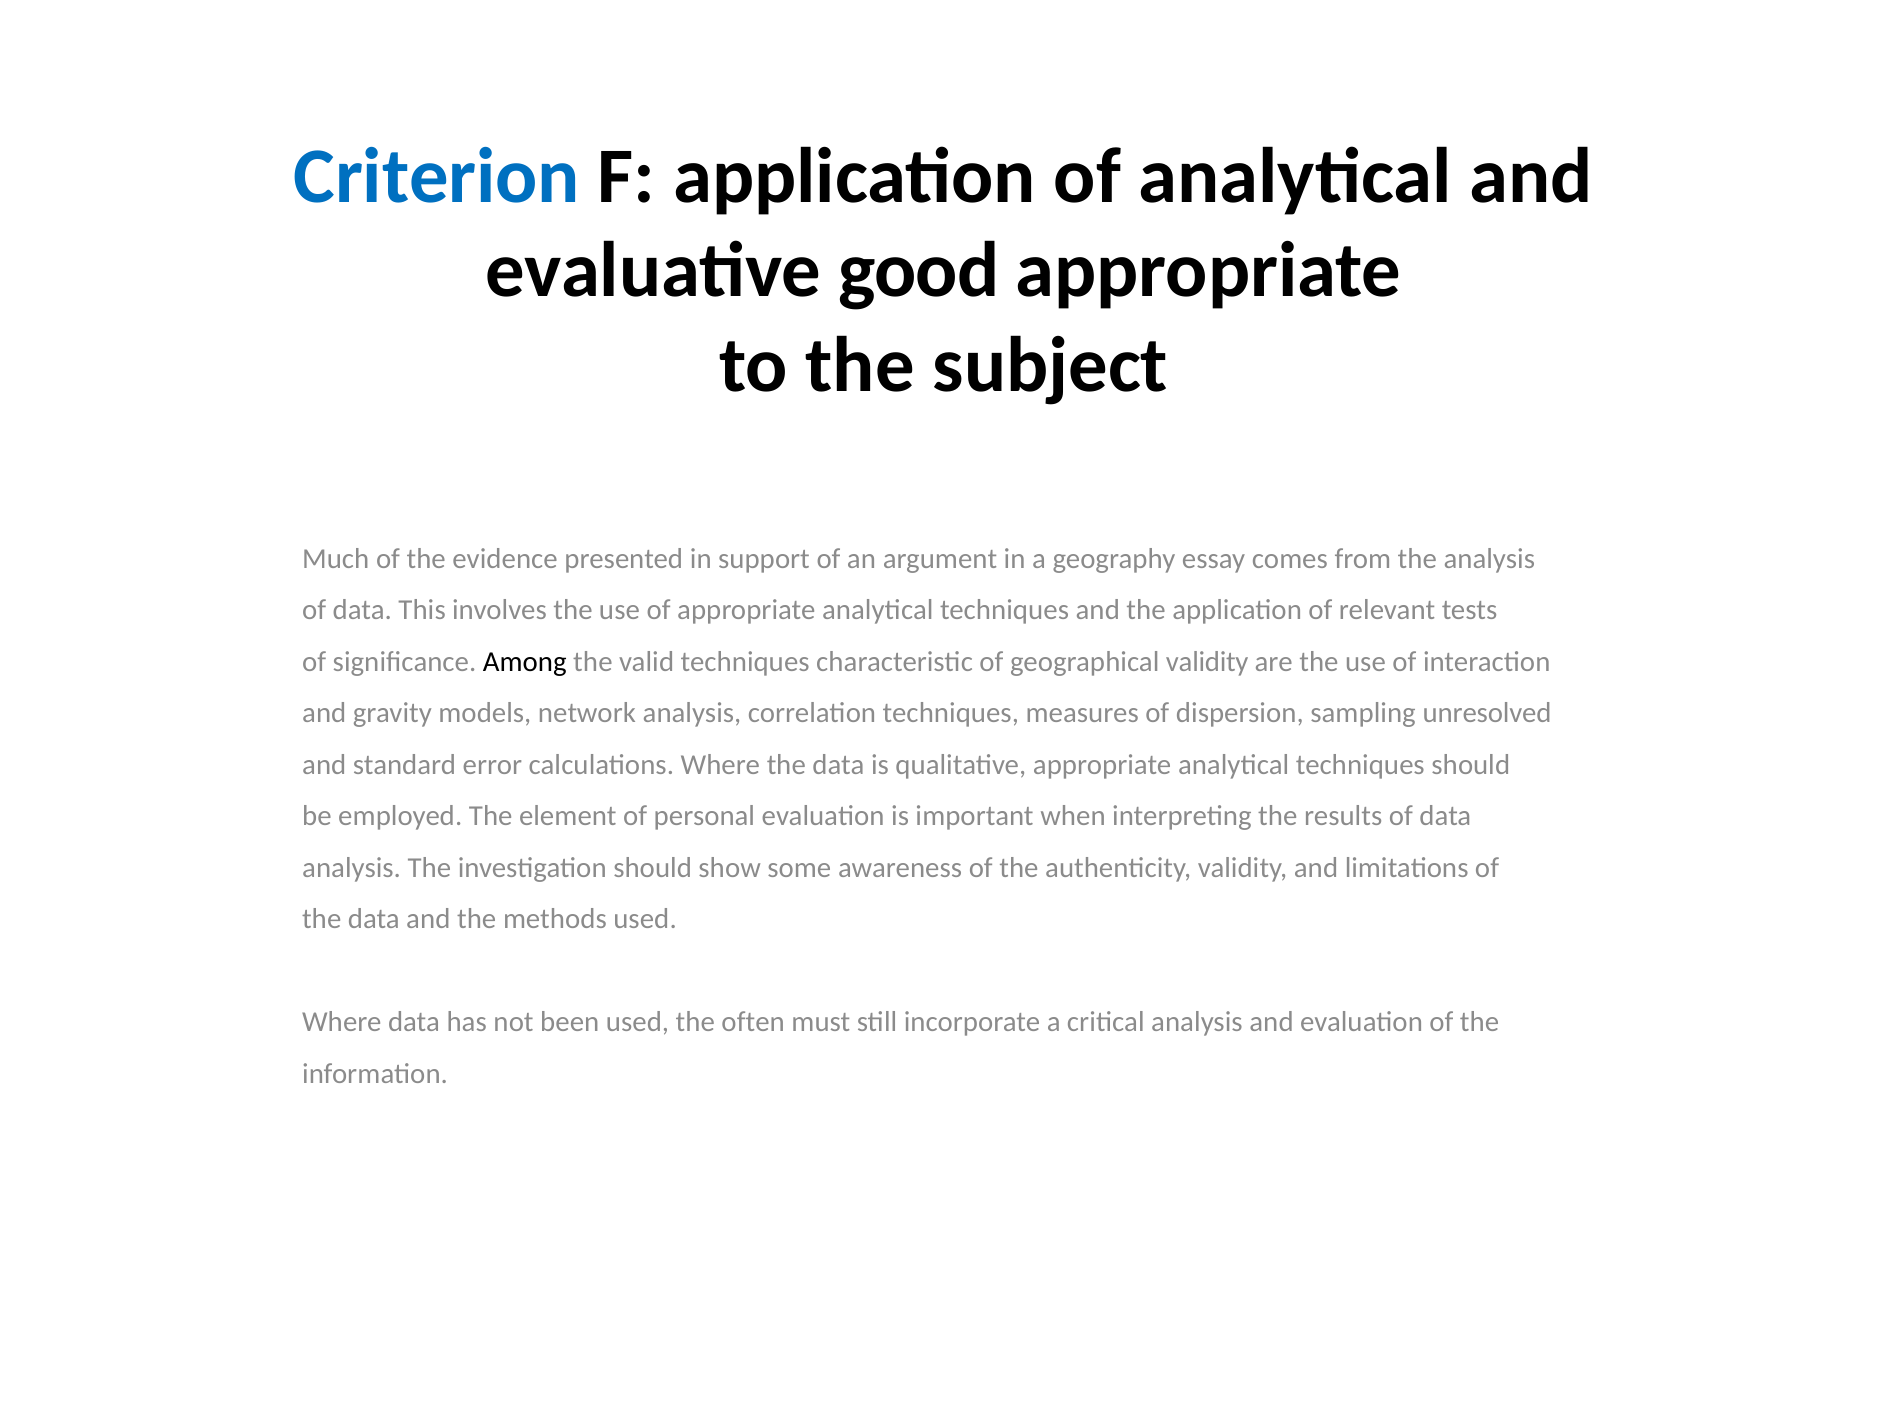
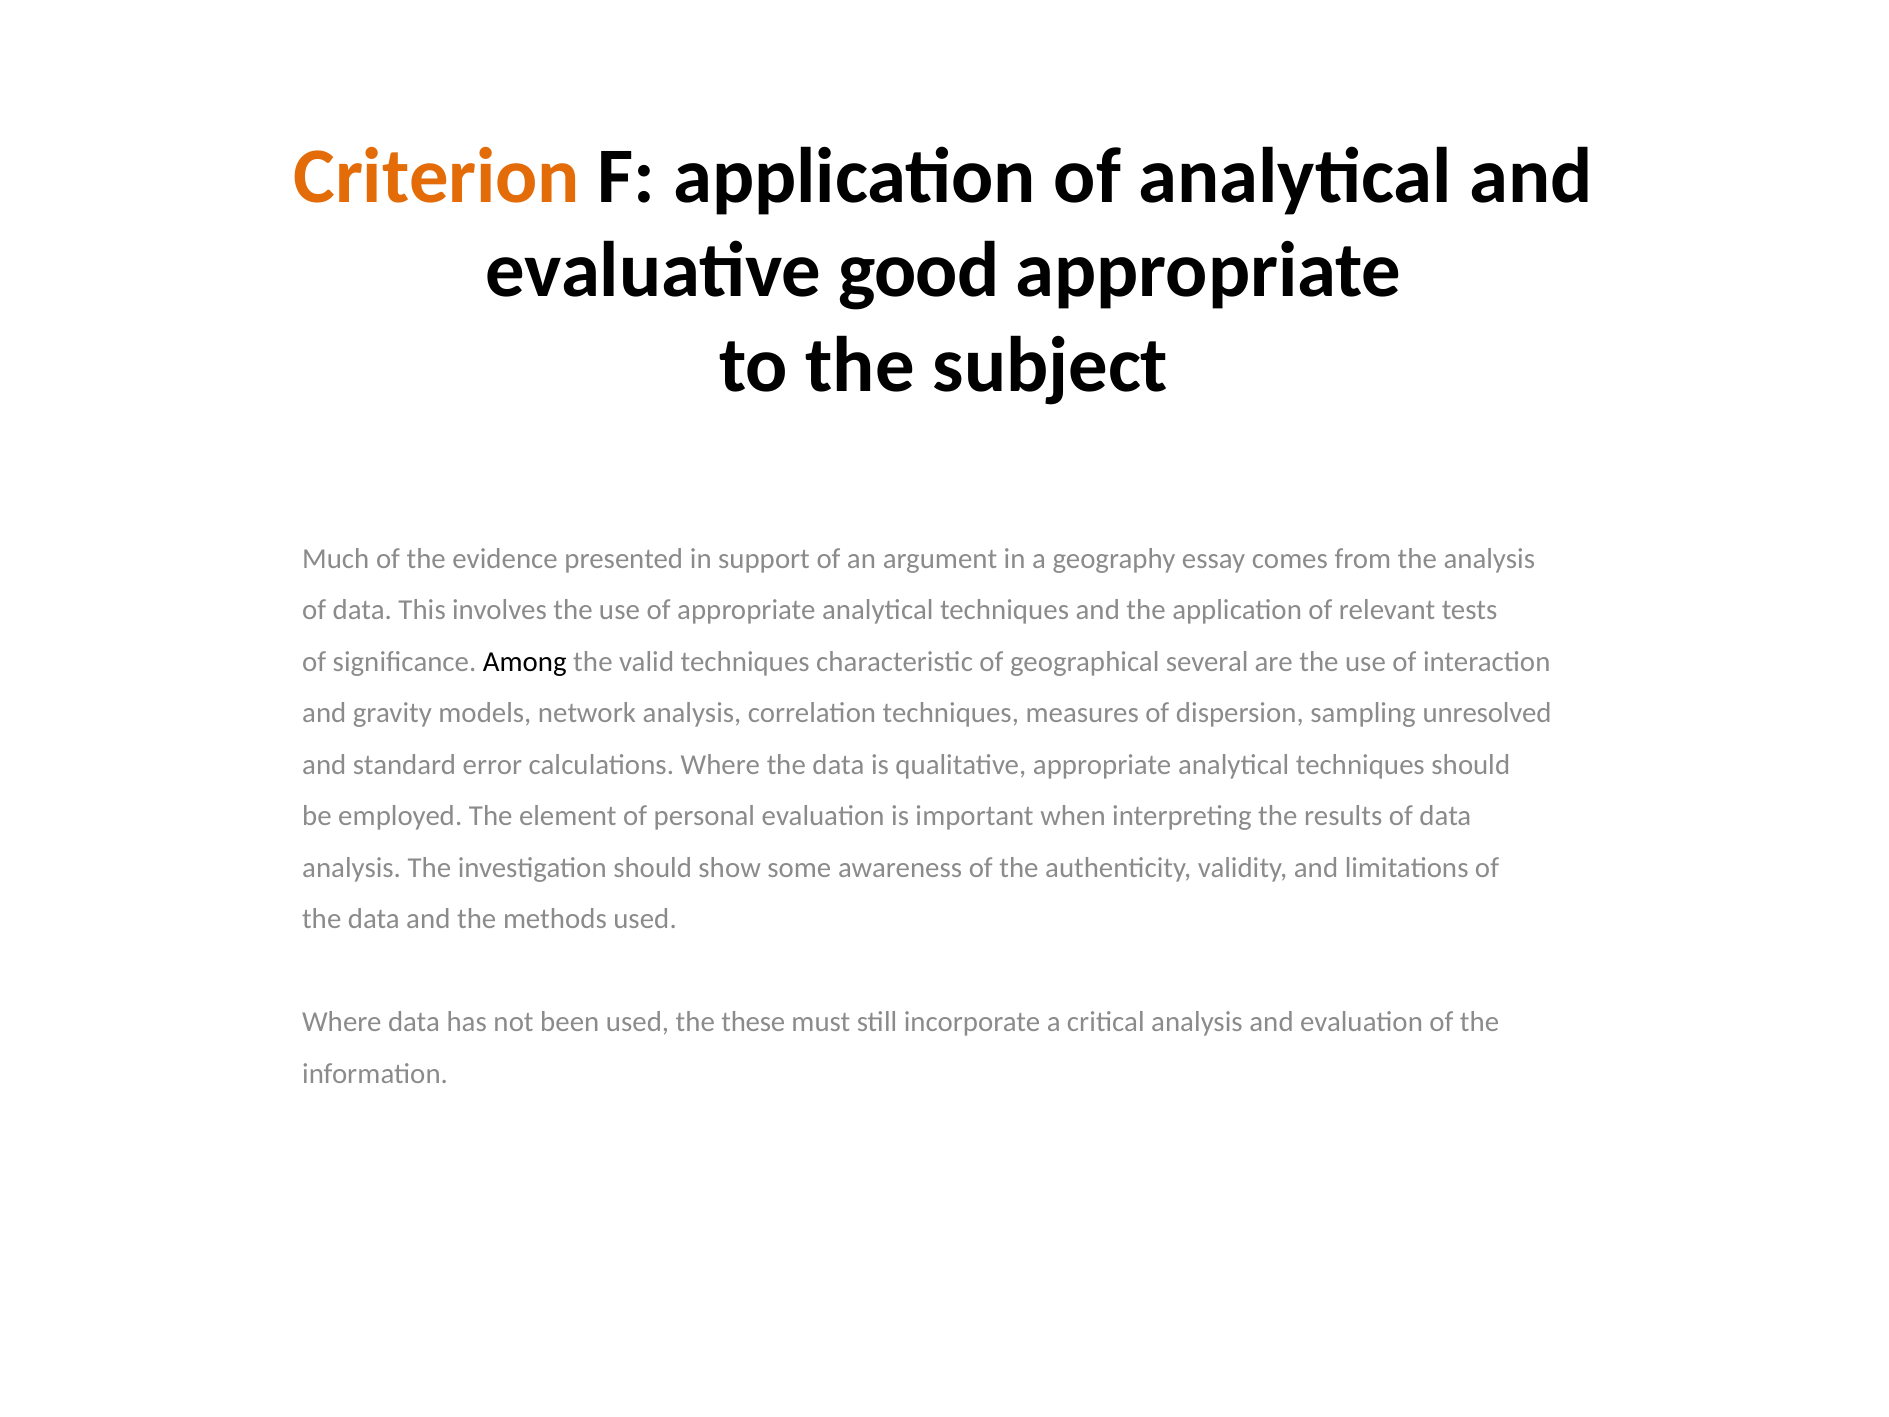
Criterion colour: blue -> orange (437, 176)
geographical validity: validity -> several (1207, 662)
often: often -> these (753, 1022)
